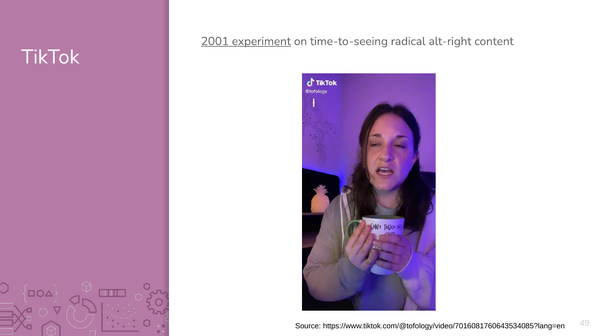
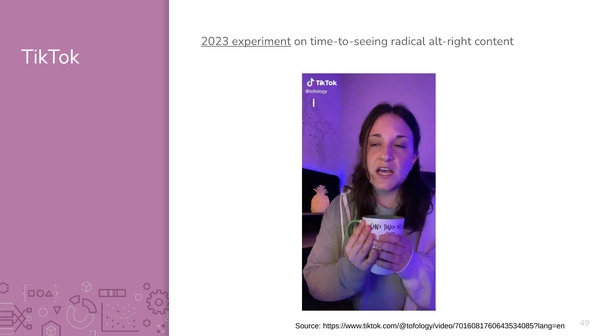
2001: 2001 -> 2023 (215, 41)
